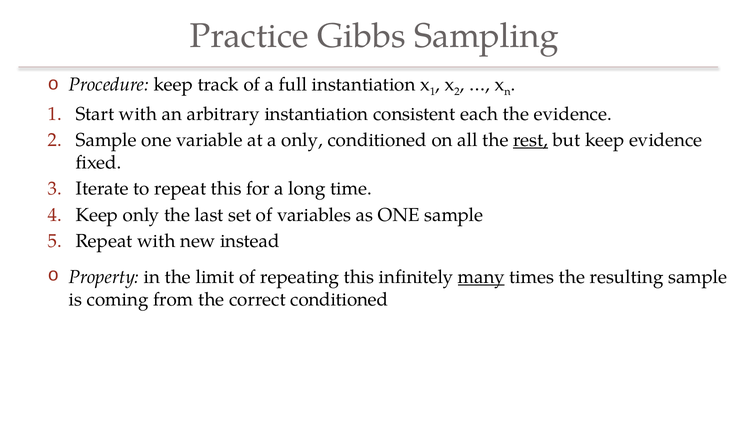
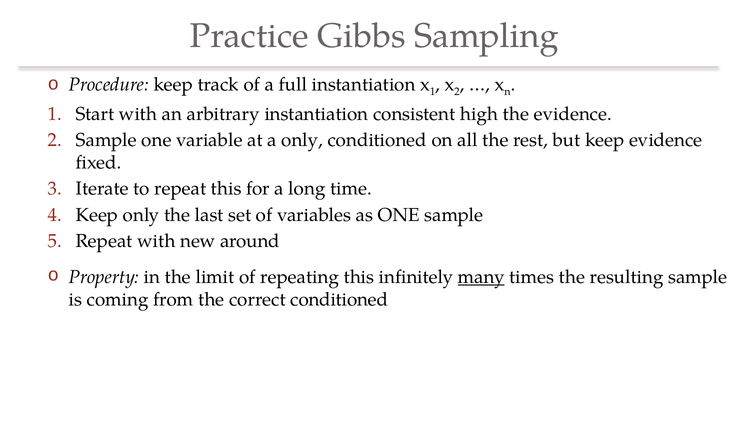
each: each -> high (479, 114)
rest underline: present -> none (531, 140)
instead: instead -> around (250, 241)
